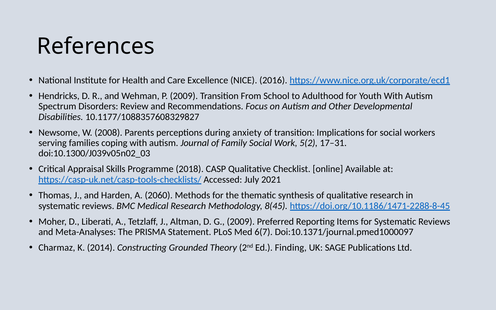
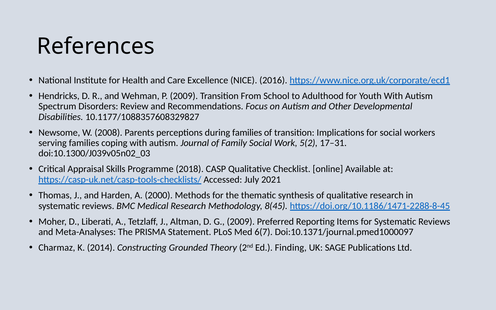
during anxiety: anxiety -> families (247, 133)
2060: 2060 -> 2000 (159, 195)
